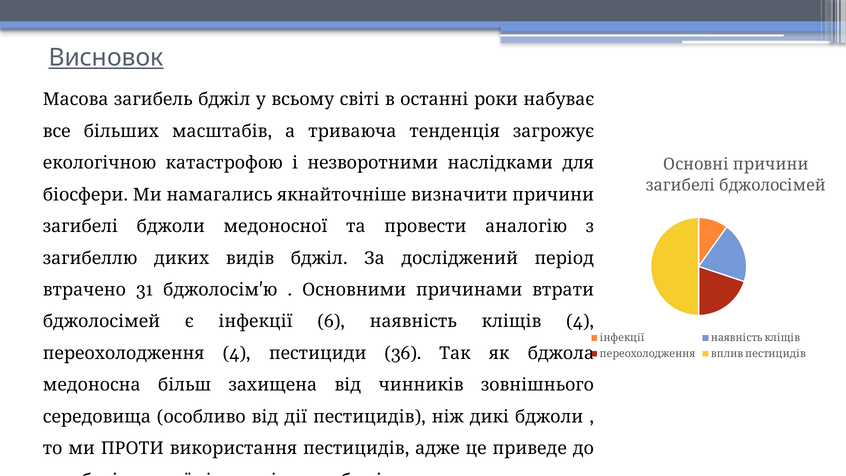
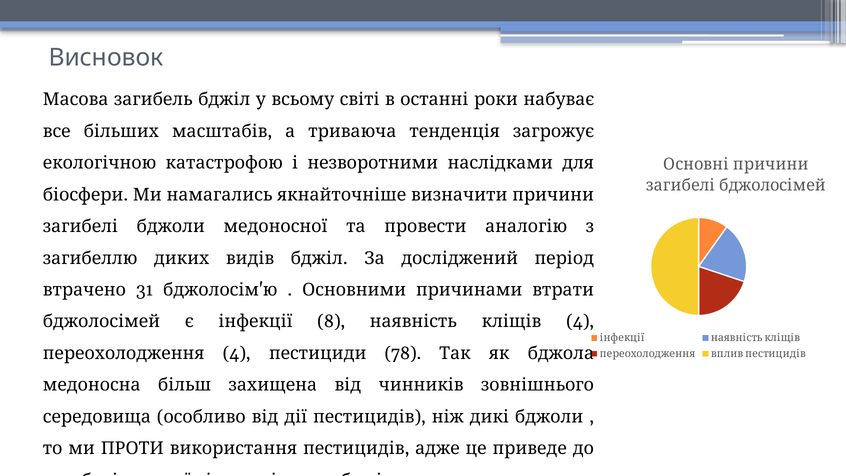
Висновок underline: present -> none (106, 57)
6: 6 -> 8 (331, 322)
36: 36 -> 78 (403, 353)
